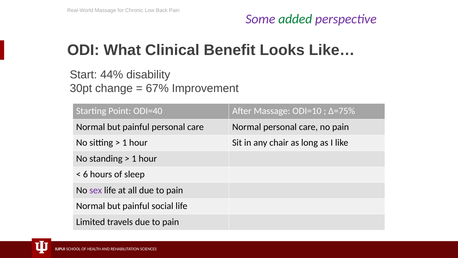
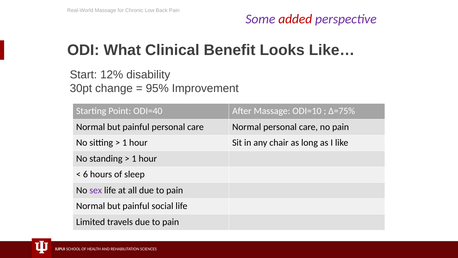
added colour: green -> red (295, 19)
44%: 44% -> 12% (112, 74)
67%: 67% -> 95% (157, 88)
